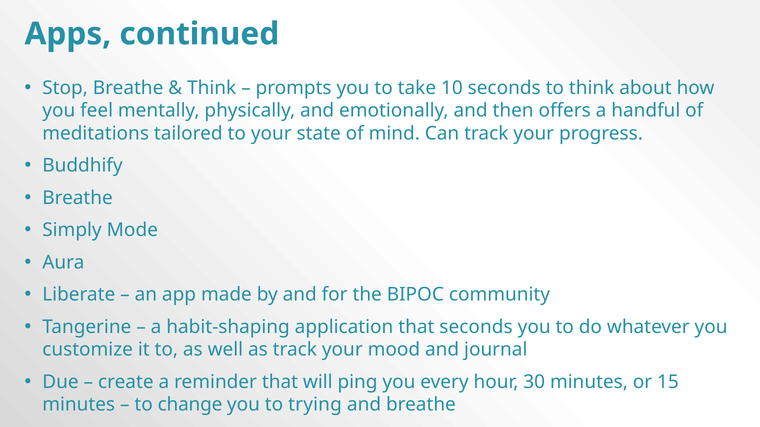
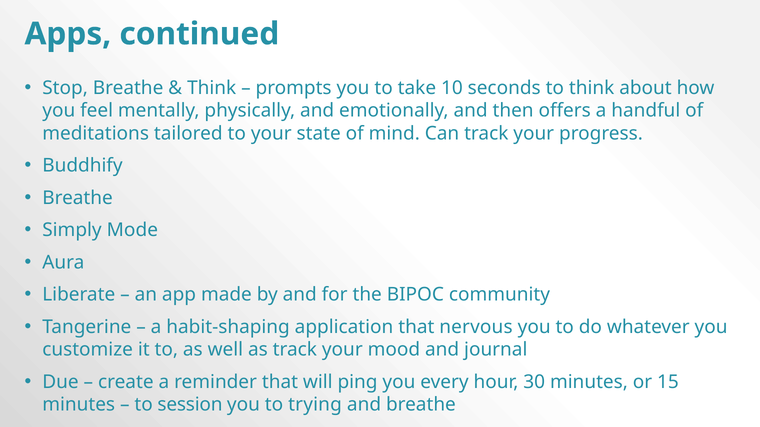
that seconds: seconds -> nervous (476, 327)
change: change -> session (190, 405)
